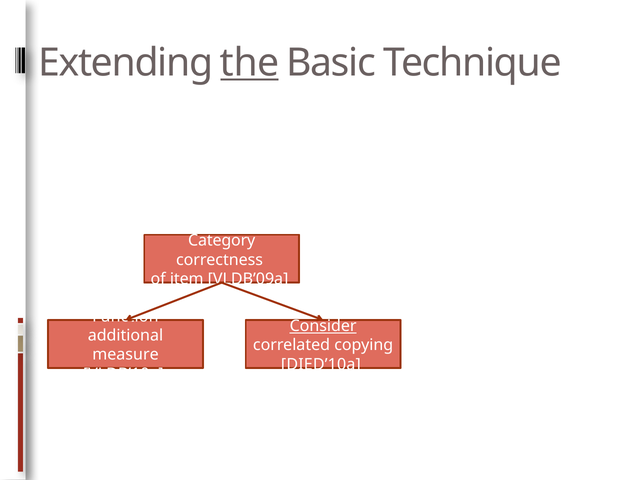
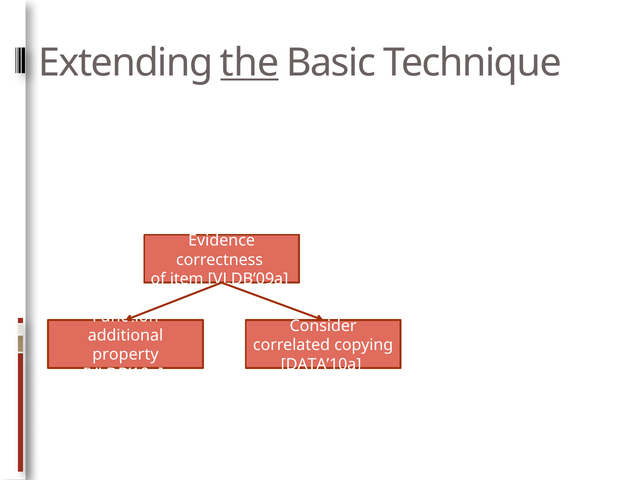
Category: Category -> Evidence (222, 241)
Consider underline: present -> none (323, 326)
measure: measure -> property (125, 355)
DIED’10a: DIED’10a -> DATA’10a (321, 365)
